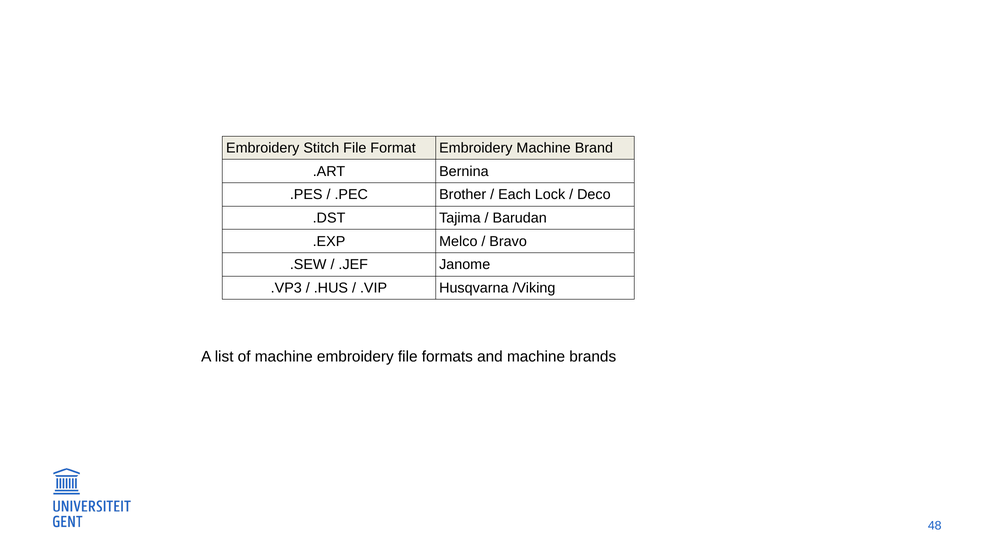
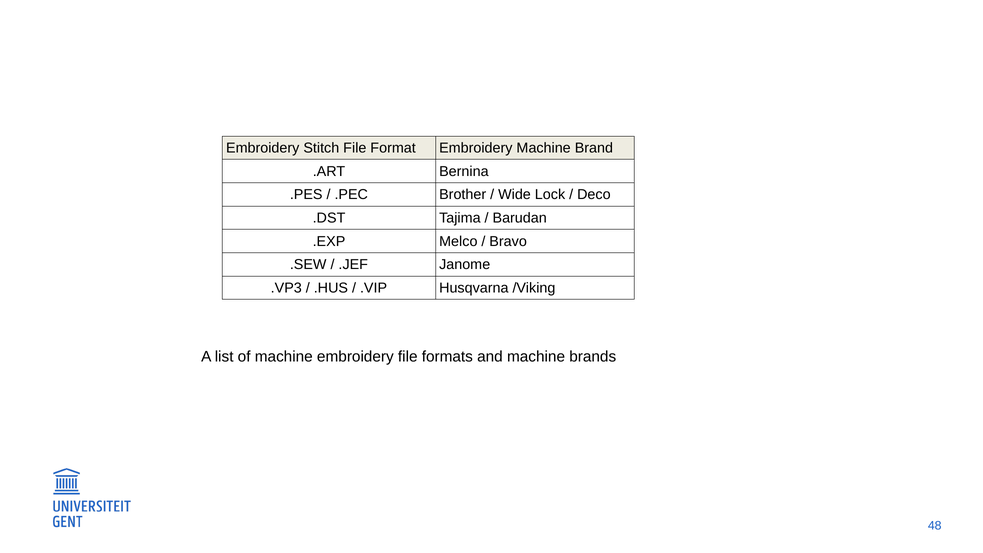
Each: Each -> Wide (515, 195)
